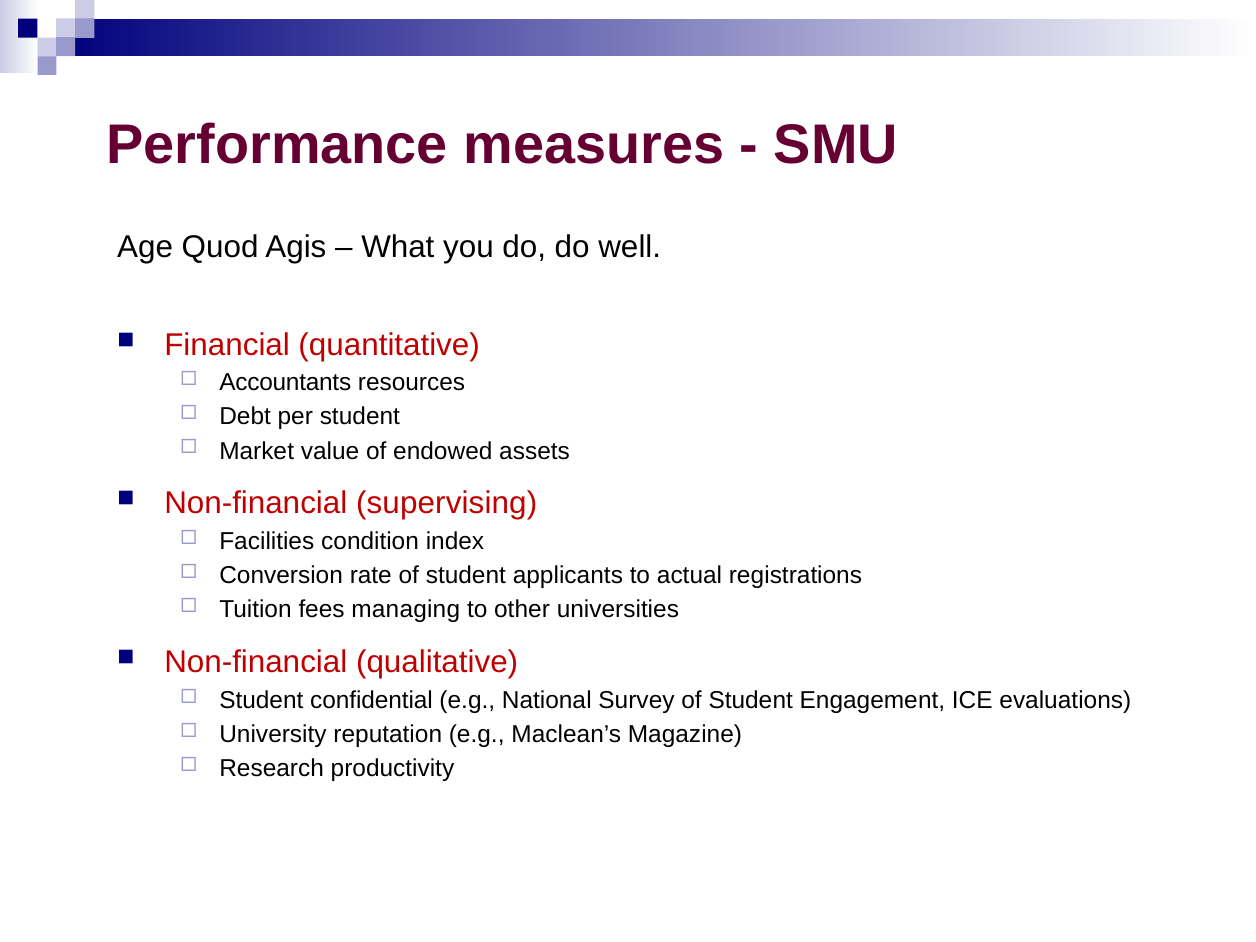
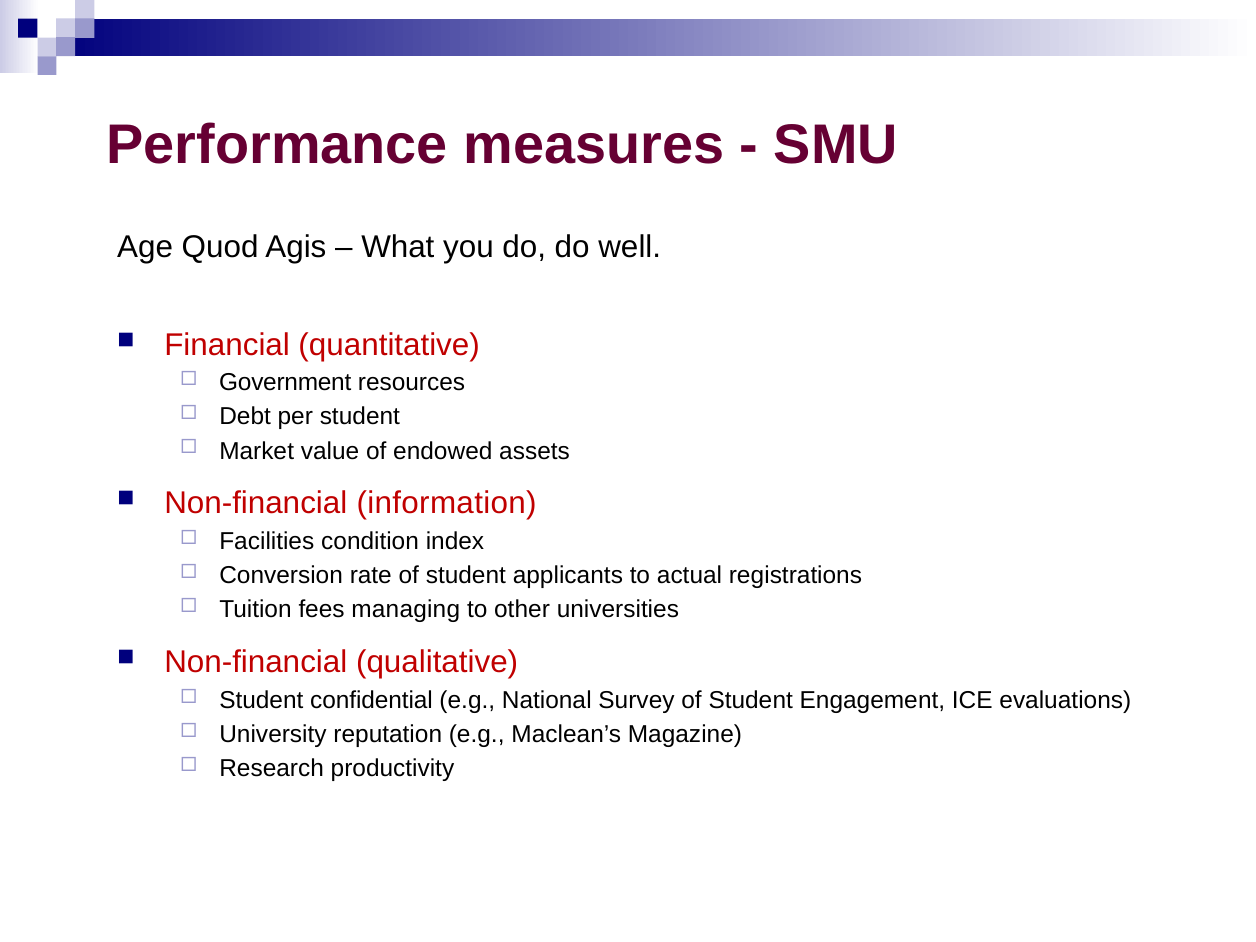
Accountants: Accountants -> Government (285, 383)
supervising: supervising -> information (447, 504)
